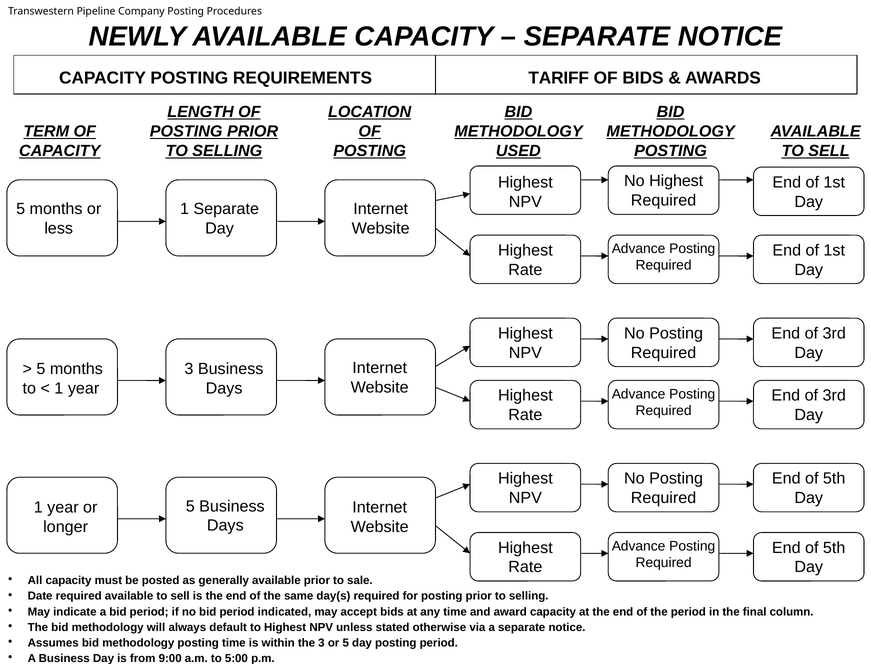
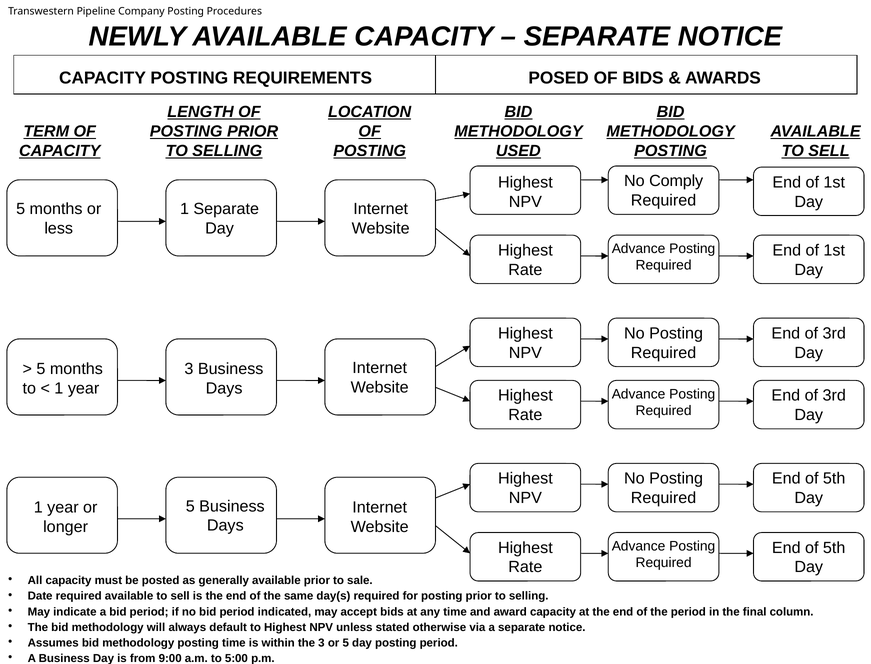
TARIFF: TARIFF -> POSED (559, 78)
No Highest: Highest -> Comply (676, 181)
